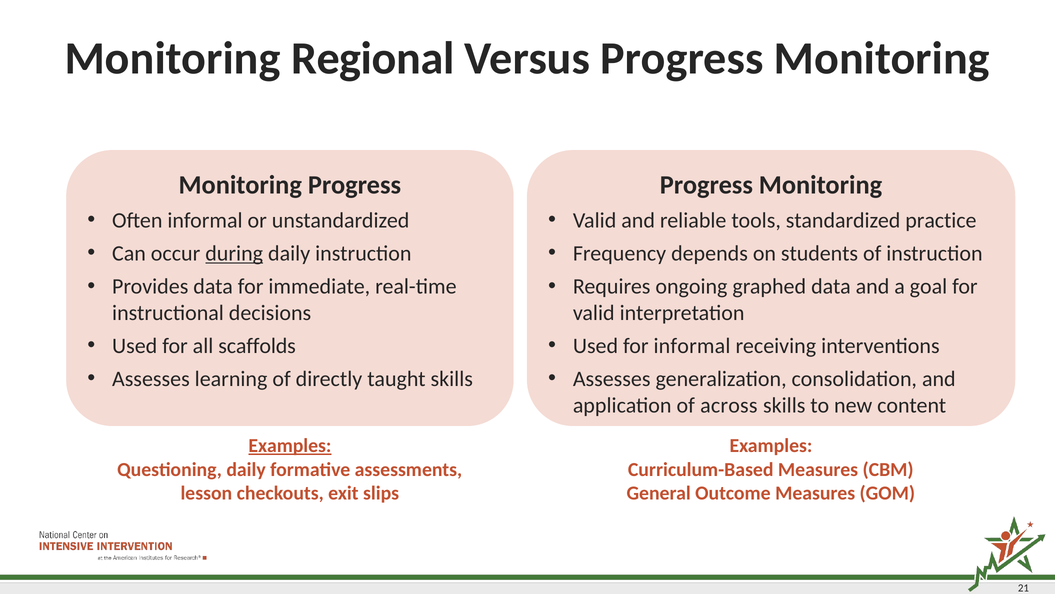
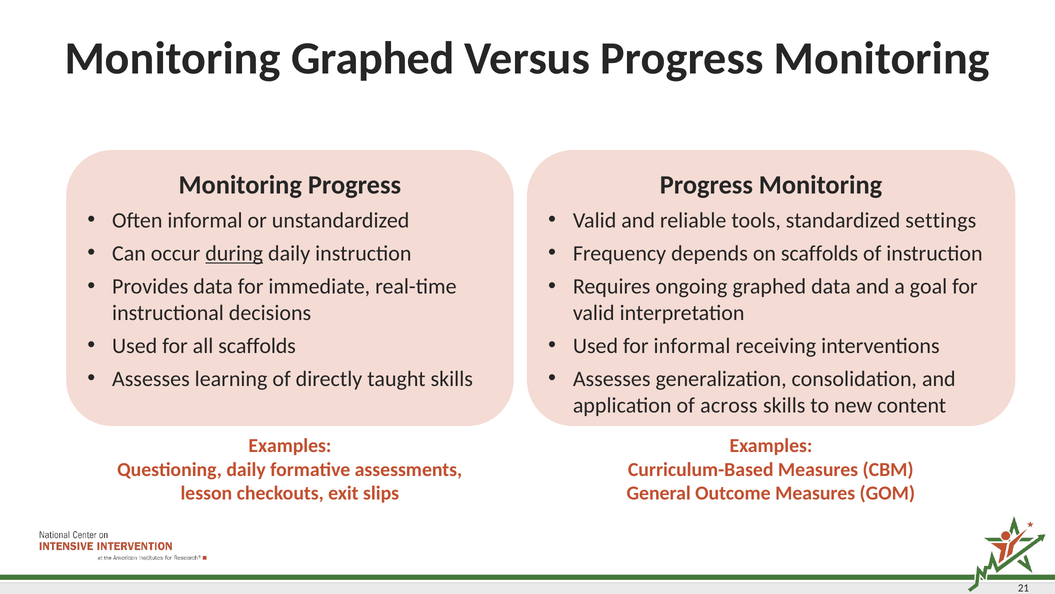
Monitoring Regional: Regional -> Graphed (373, 59)
practice: practice -> settings (941, 220)
on students: students -> scaffolds (820, 253)
Examples underline: present -> none (290, 445)
